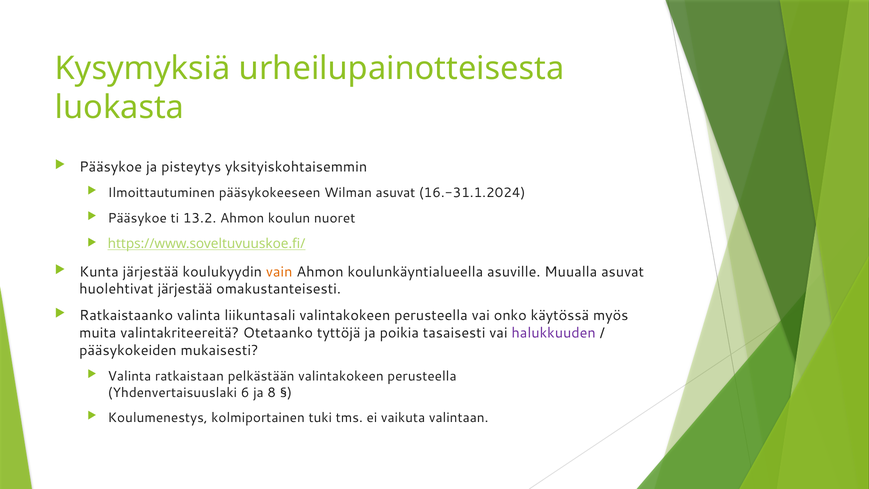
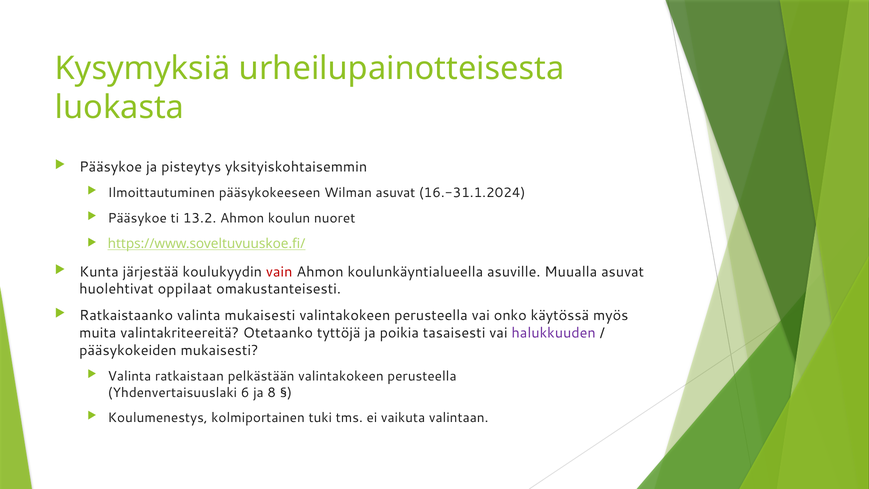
vain colour: orange -> red (279, 272)
huolehtivat järjestää: järjestää -> oppilaat (185, 289)
valinta liikuntasali: liikuntasali -> mukaisesti (260, 316)
